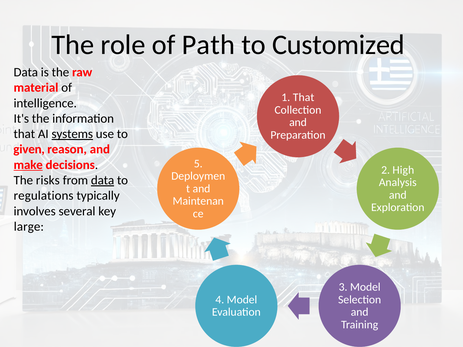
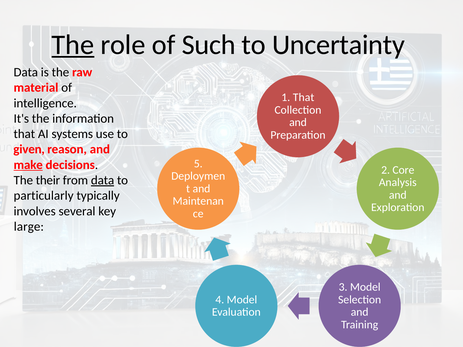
The underline: none -> present (73, 45)
Path: Path -> Such (209, 45)
Customized: Customized -> Uncertainty (338, 45)
systems underline: present -> none (72, 134)
High: High -> Core (403, 170)
risks: risks -> their (48, 180)
regulations: regulations -> particularly (44, 196)
